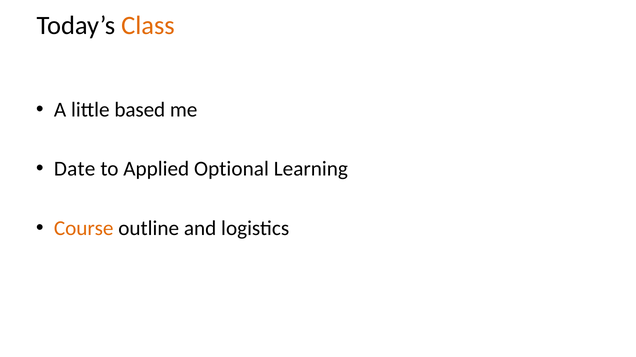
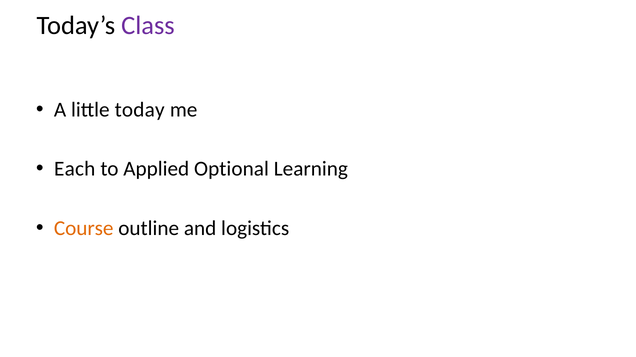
Class colour: orange -> purple (148, 26)
based: based -> today (140, 110)
Date: Date -> Each (75, 169)
